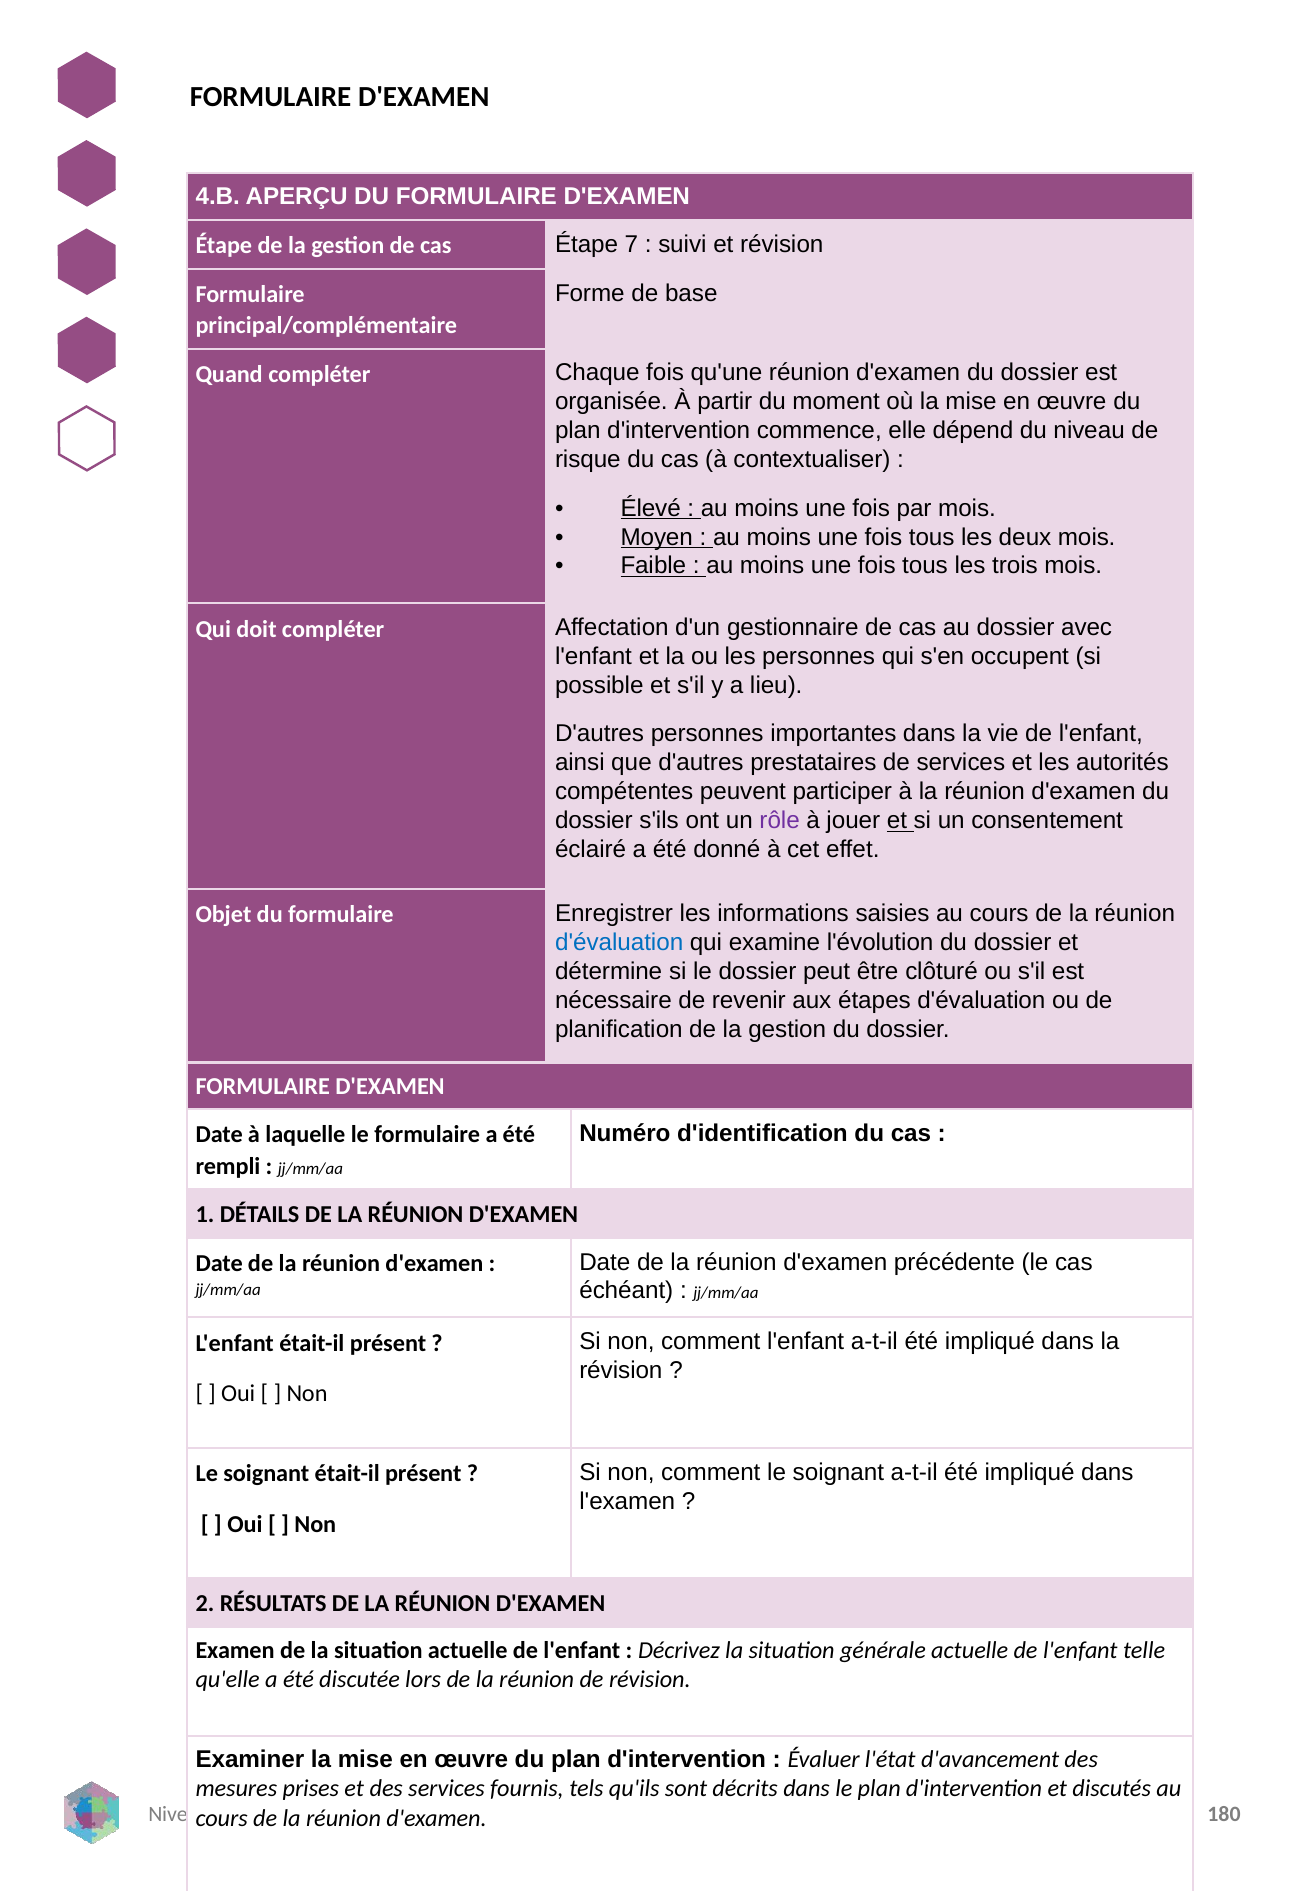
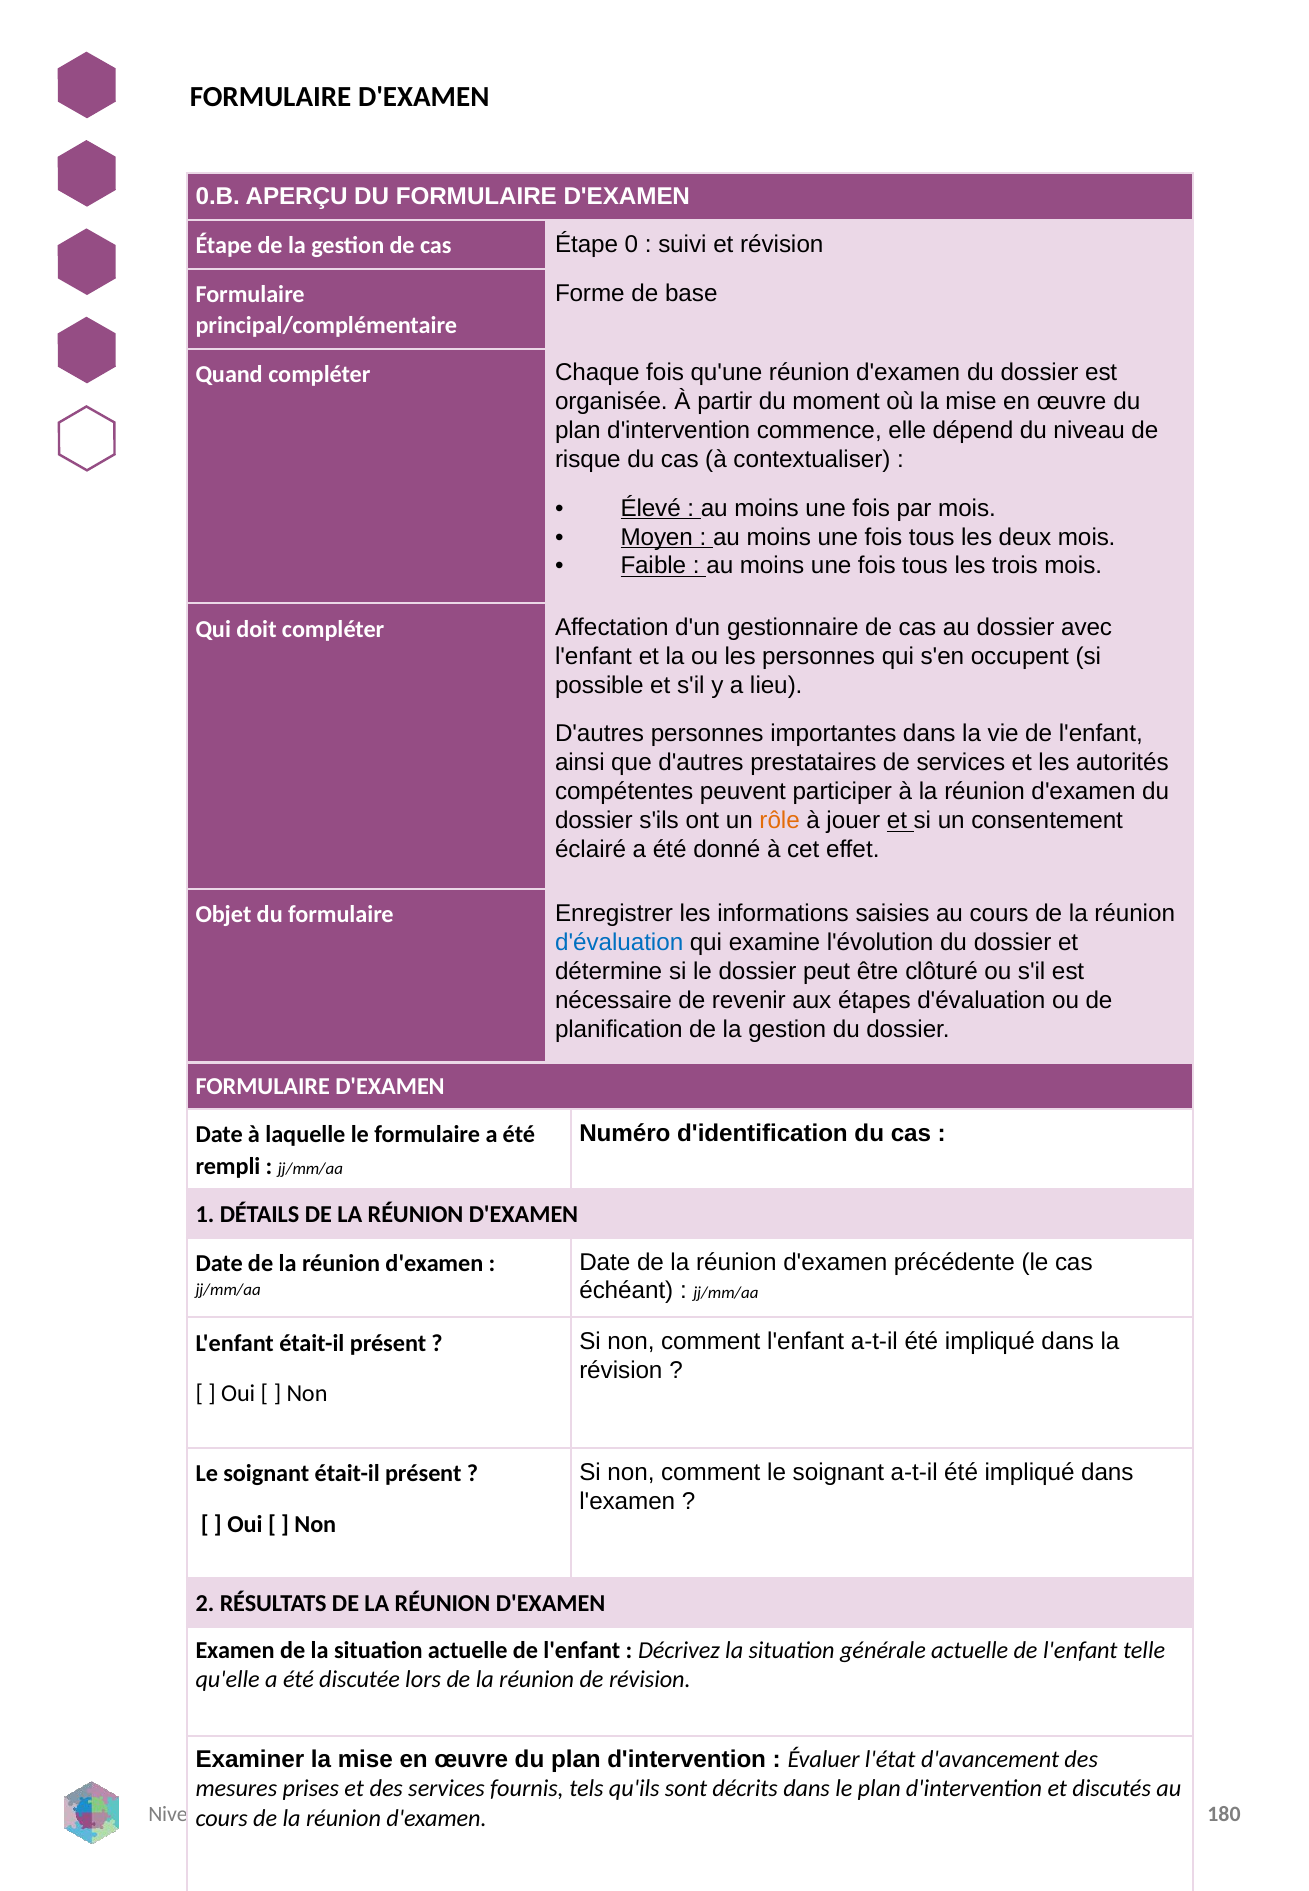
4.B: 4.B -> 0.B (218, 196)
7: 7 -> 0 (631, 245)
rôle colour: purple -> orange (780, 821)
